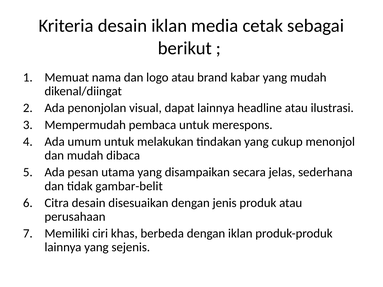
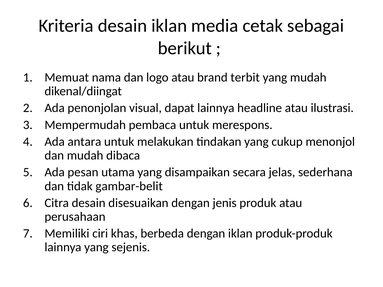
kabar: kabar -> terbit (245, 77)
umum: umum -> antara (84, 142)
